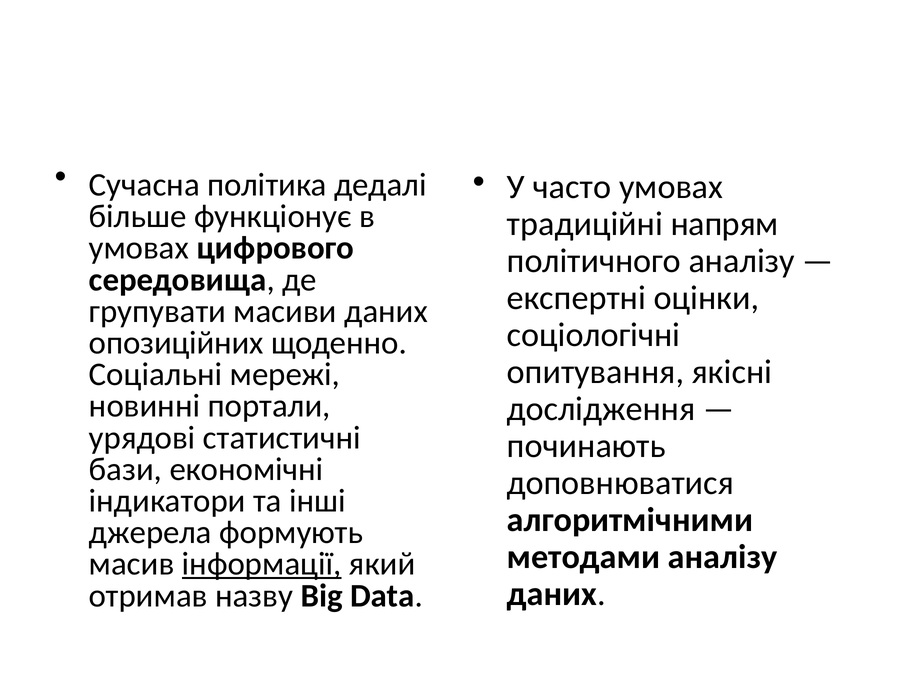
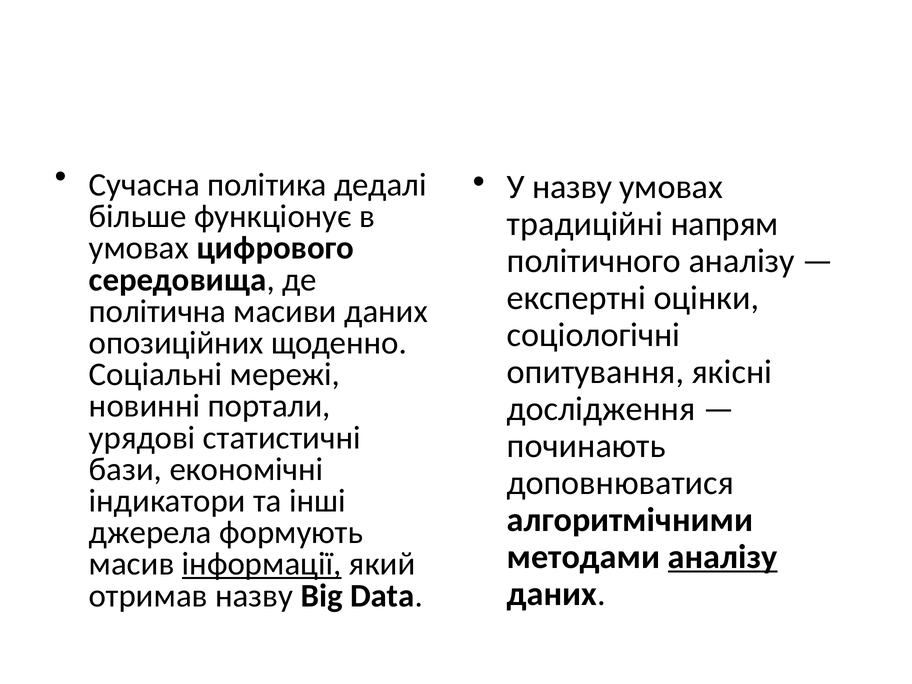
У часто: часто -> назву (572, 187)
групувати: групувати -> політична (157, 311)
аналізу underline: none -> present (723, 557)
